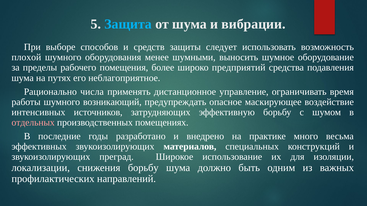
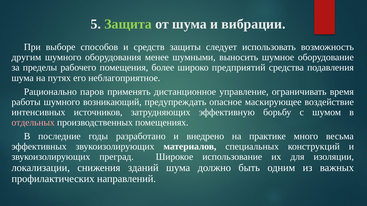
Защита colour: light blue -> light green (128, 24)
плохой: плохой -> другим (26, 57)
числа: числа -> паров (92, 92)
снижения борьбу: борьбу -> зданий (143, 168)
